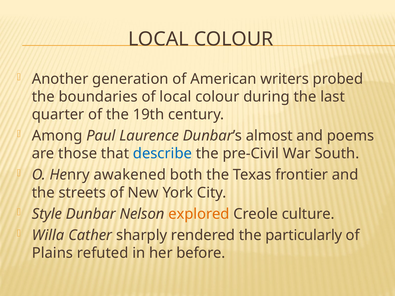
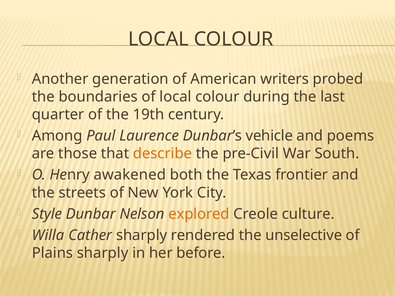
almost: almost -> vehicle (269, 136)
describe colour: blue -> orange (162, 154)
particularly: particularly -> unselective (304, 235)
Plains refuted: refuted -> sharply (103, 253)
